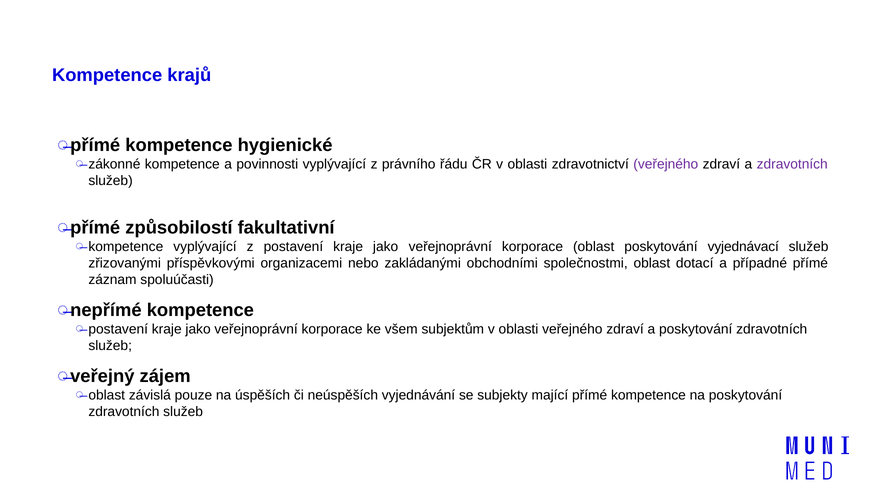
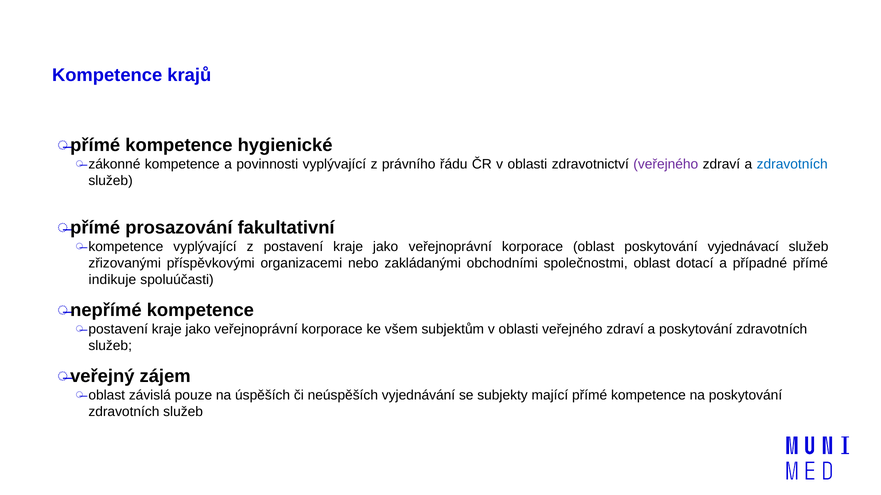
zdravotních colour: purple -> blue (792, 165)
způsobilostí: způsobilostí -> prosazování (179, 228)
záznam: záznam -> indikuje (112, 280)
